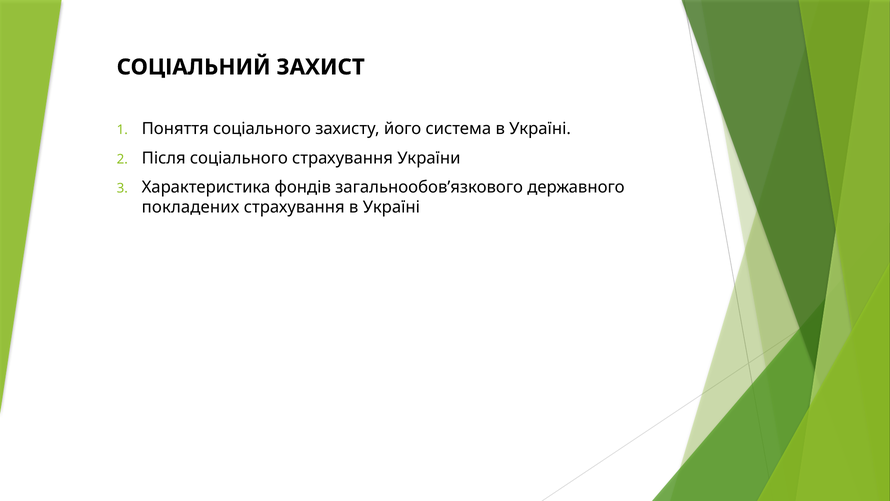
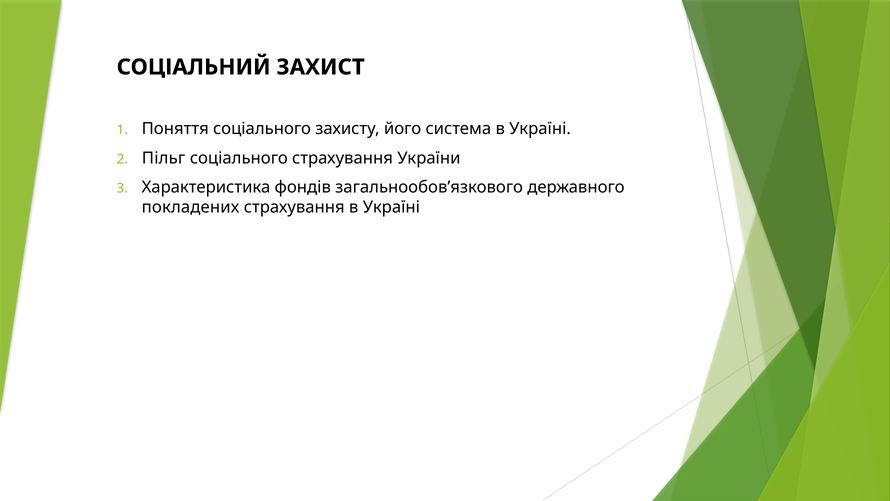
Після: Після -> Пільг (164, 158)
